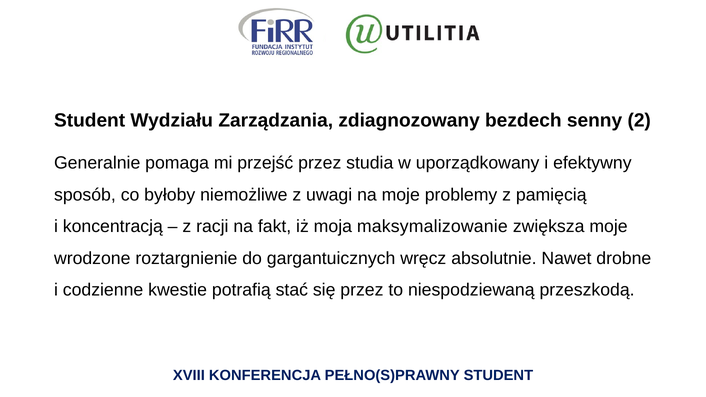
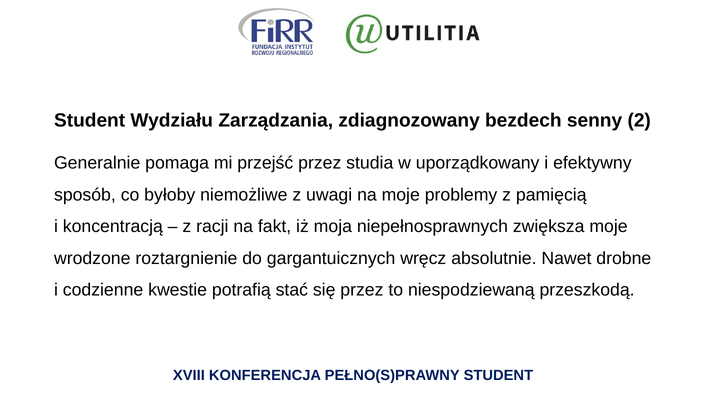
maksymalizowanie: maksymalizowanie -> niepełnosprawnych (432, 227)
